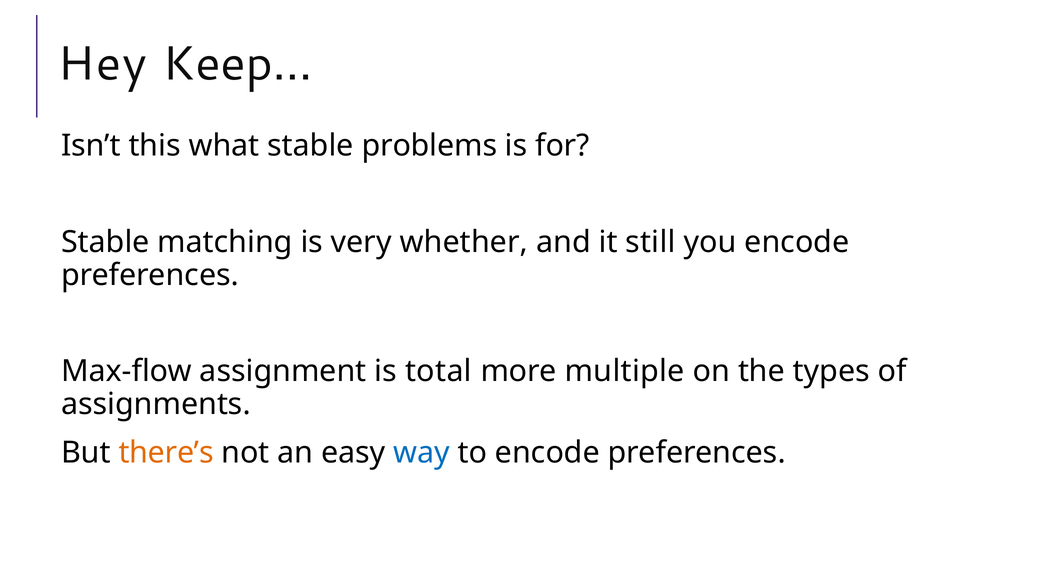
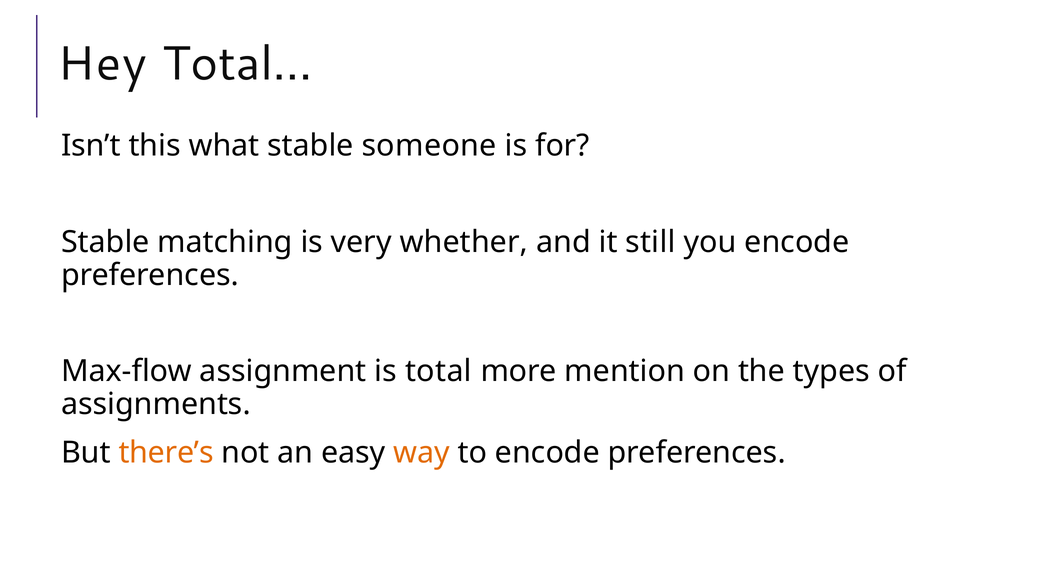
Keep…: Keep… -> Total… (238, 64)
problems: problems -> someone (429, 146)
multiple: multiple -> mention (625, 371)
way colour: blue -> orange (422, 452)
